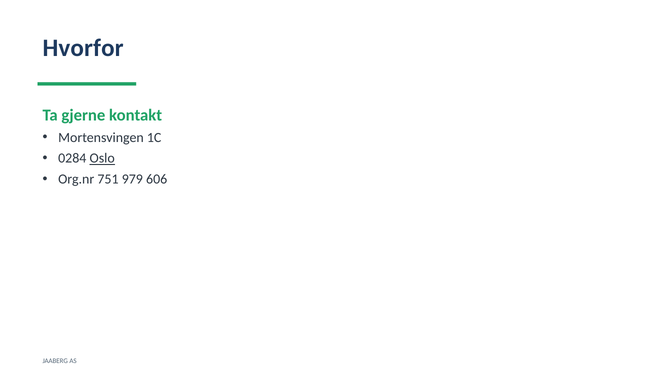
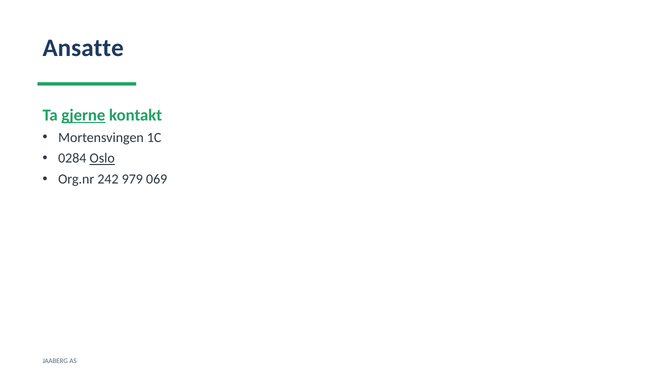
Hvorfor: Hvorfor -> Ansatte (83, 48)
gjerne underline: none -> present (83, 115)
751: 751 -> 242 (108, 179)
606: 606 -> 069 (157, 179)
